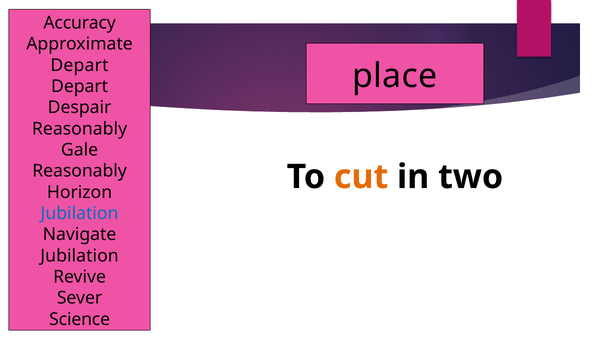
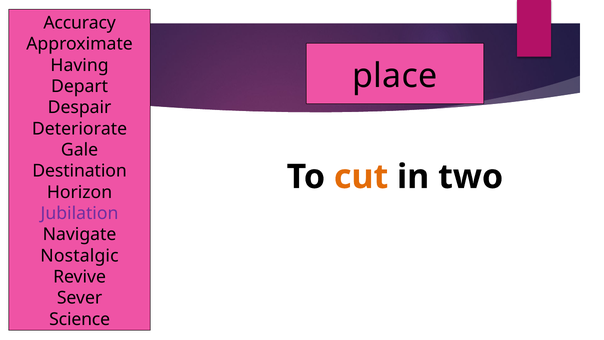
Depart: Depart -> Having (80, 65)
Reasonably: Reasonably -> Deteriorate (80, 129)
Reasonably: Reasonably -> Destination (80, 171)
Jubilation colour: blue -> purple (80, 213)
Jubilation: Jubilation -> Nostalgic (79, 256)
